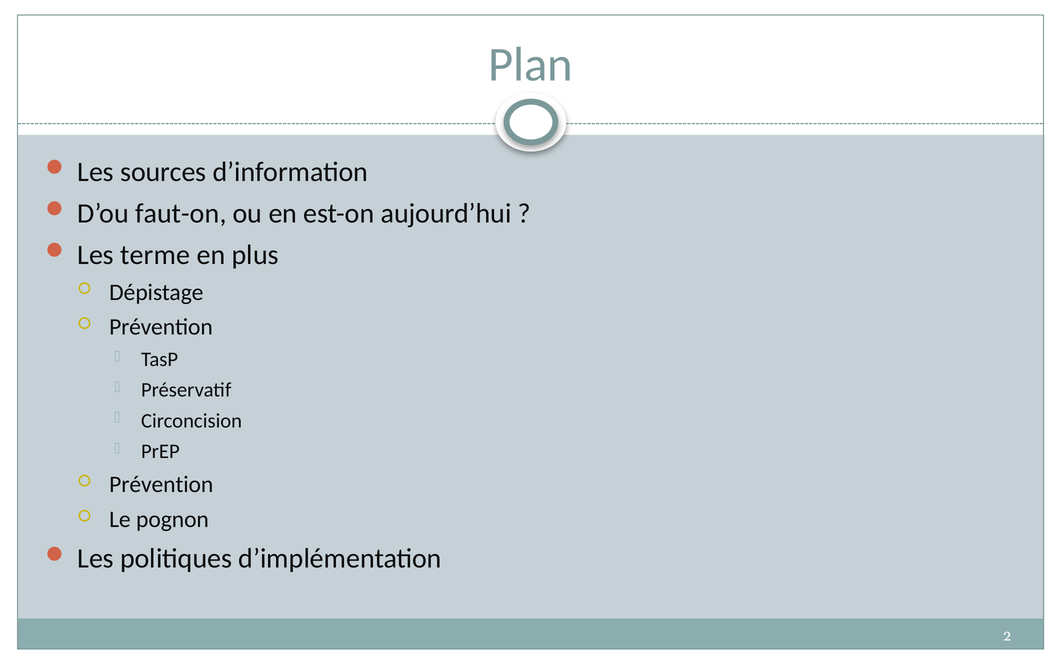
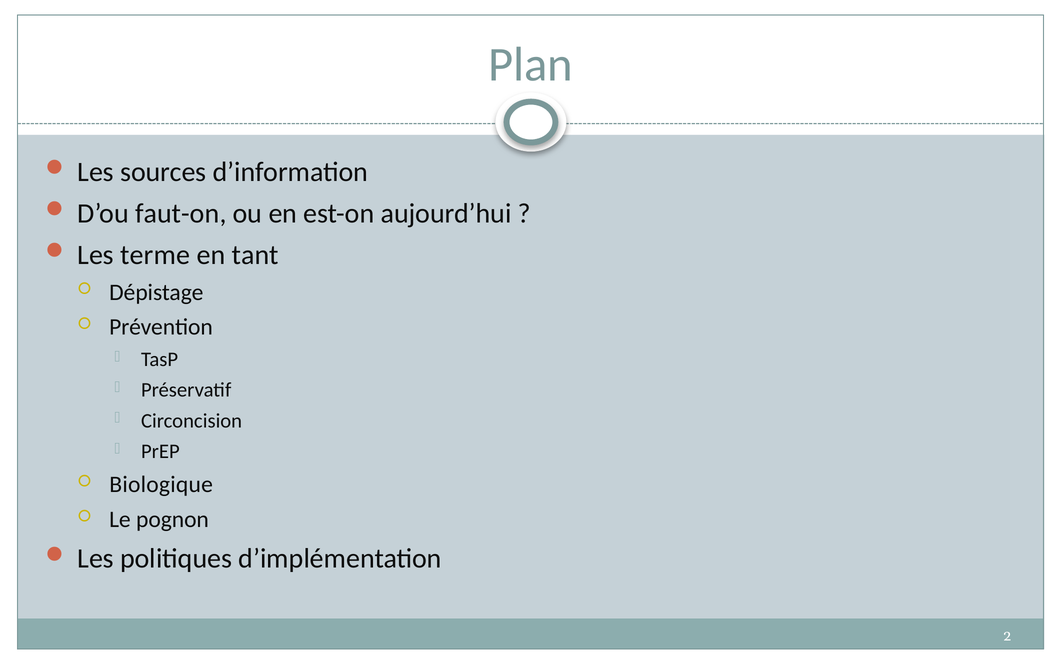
plus: plus -> tant (255, 255)
Prévention: Prévention -> Biologique (161, 484)
